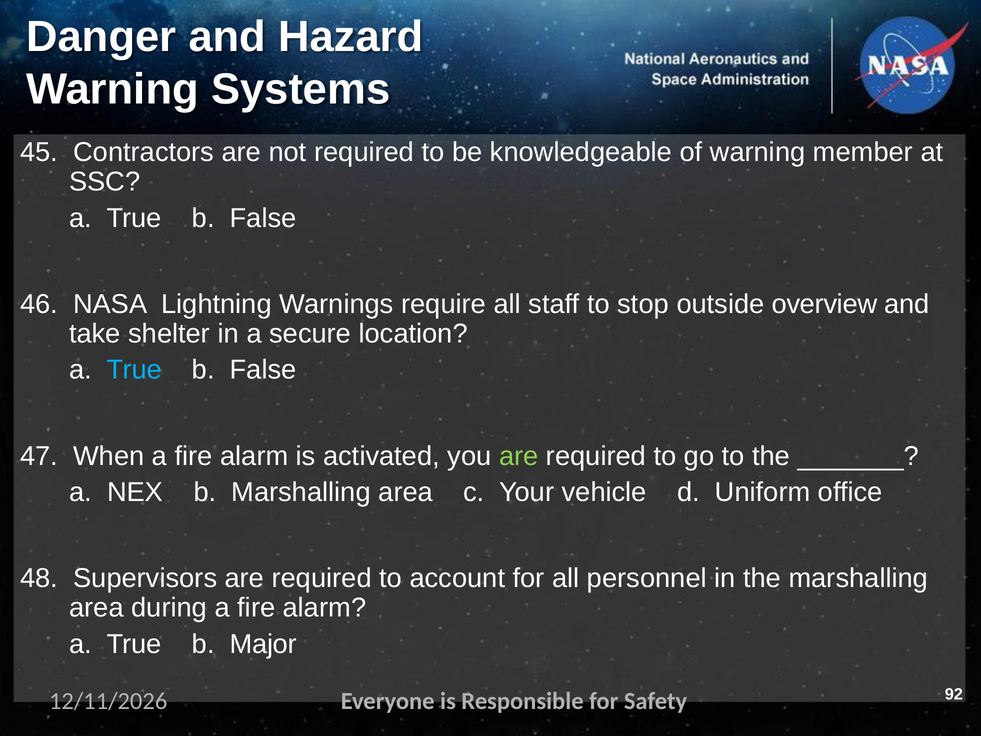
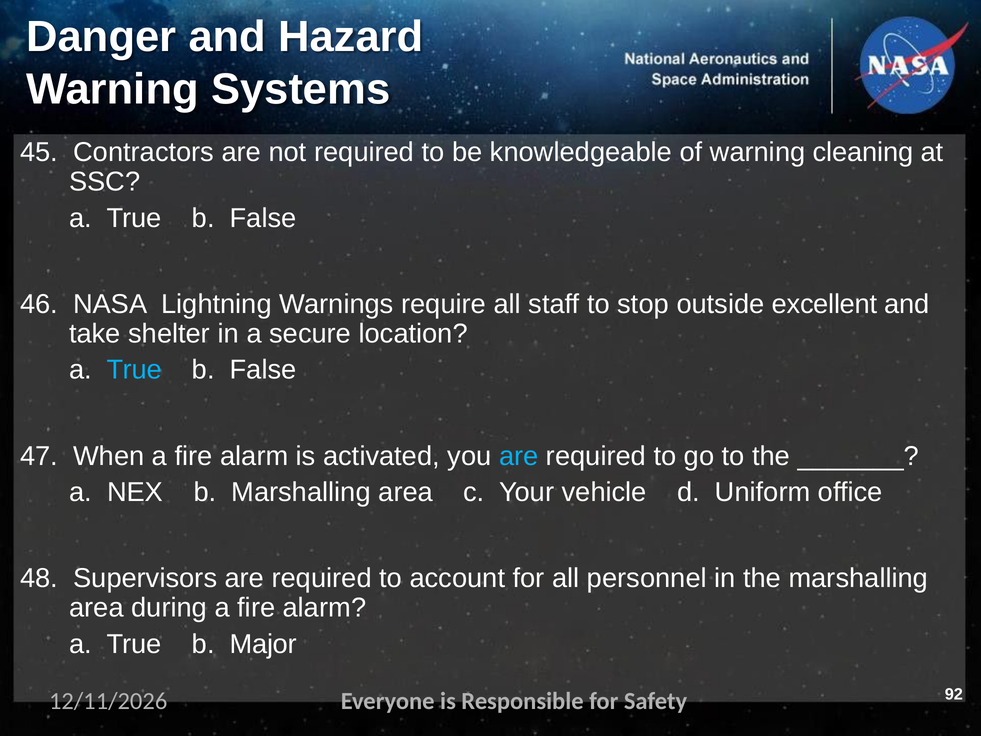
member: member -> cleaning (863, 152)
overview: overview -> excellent (824, 304)
are colour: light green -> light blue (519, 456)
